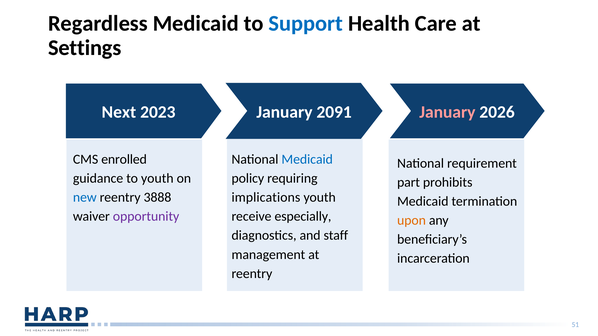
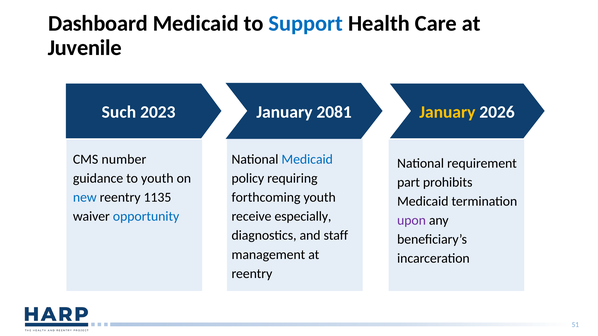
Regardless: Regardless -> Dashboard (98, 24)
Settings: Settings -> Juvenile (85, 48)
Next: Next -> Such (119, 112)
2091: 2091 -> 2081 (334, 112)
January colour: pink -> yellow (447, 112)
enrolled: enrolled -> number (124, 160)
3888: 3888 -> 1135 (157, 198)
implications: implications -> forthcoming (266, 198)
opportunity colour: purple -> blue (146, 217)
upon colour: orange -> purple (411, 221)
